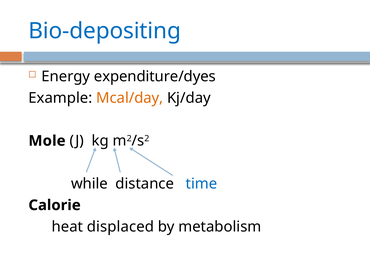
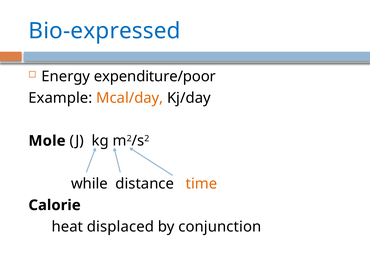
Bio-depositing: Bio-depositing -> Bio-expressed (105, 31)
expenditure/dyes: expenditure/dyes -> expenditure/poor (155, 77)
time colour: blue -> orange (201, 184)
metabolism: metabolism -> conjunction (220, 227)
